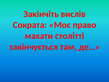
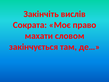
столітті: столітті -> словом (70, 36)
